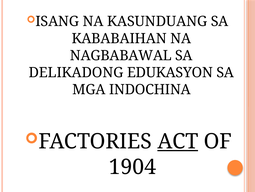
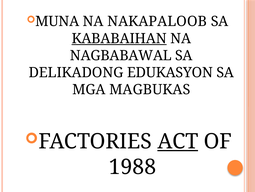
ISANG: ISANG -> MUNA (57, 21)
KASUNDUANG: KASUNDUANG -> NAKAPALOOB (157, 21)
KABABAIHAN underline: none -> present (119, 38)
INDOCHINA: INDOCHINA -> MAGBUKAS (150, 89)
1904: 1904 -> 1988 (132, 166)
